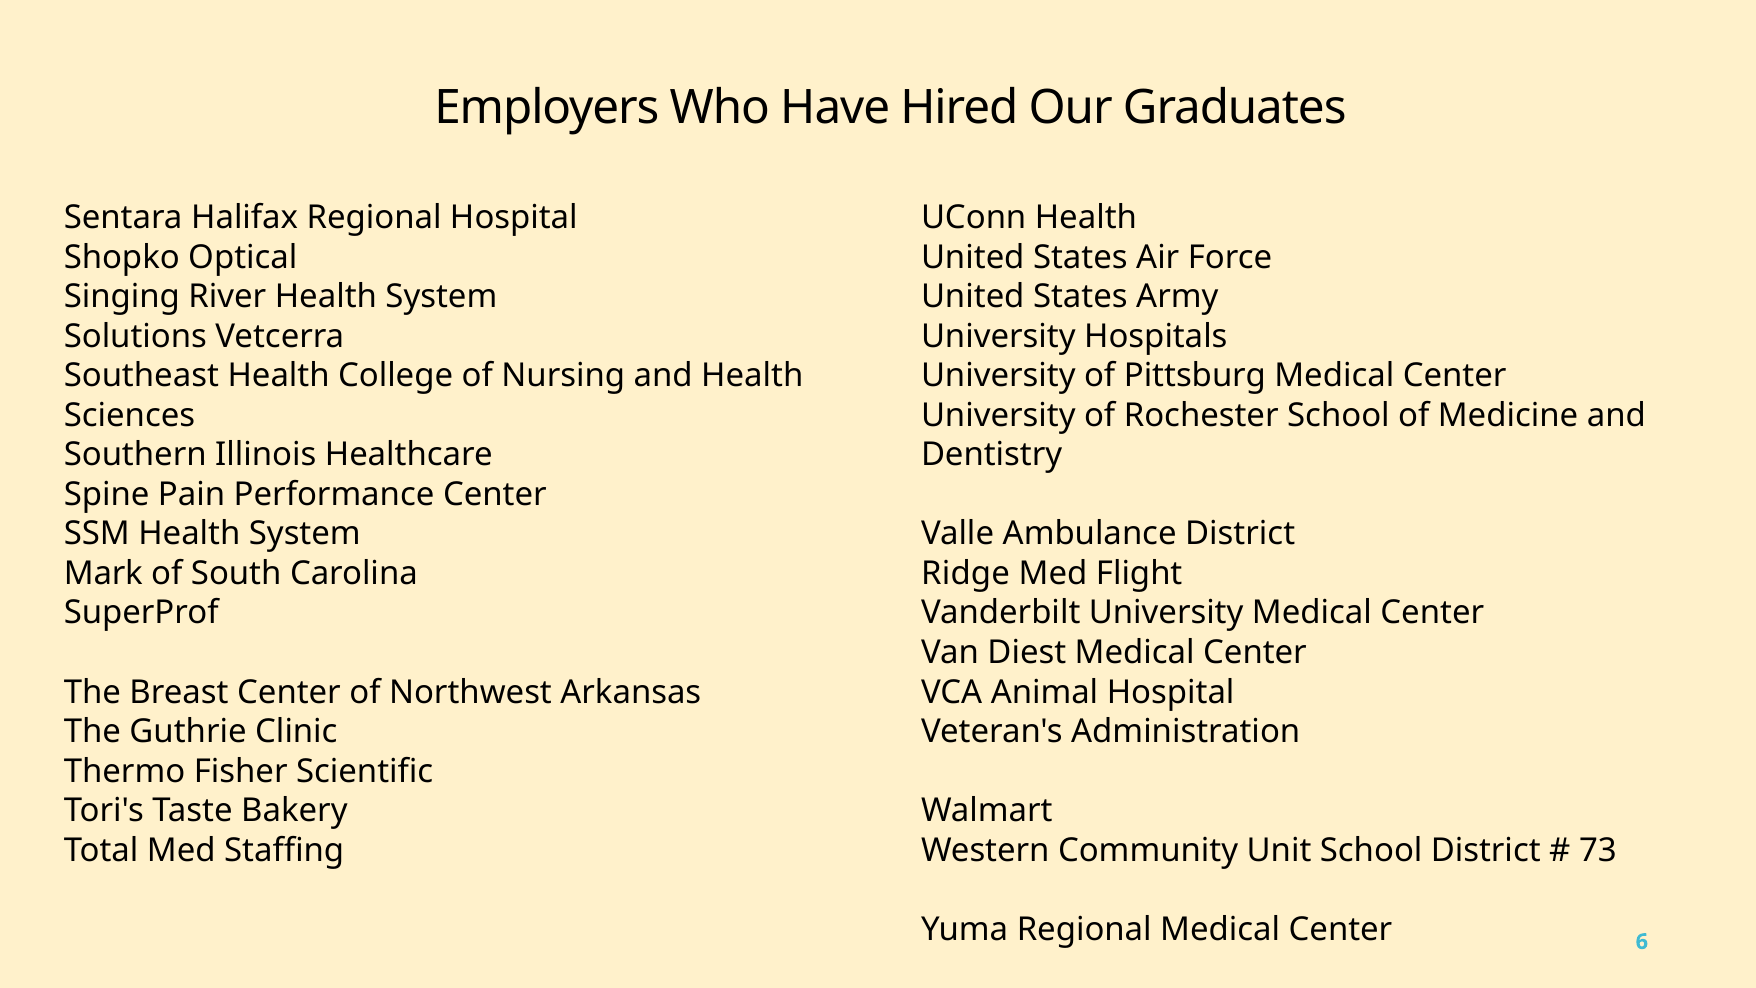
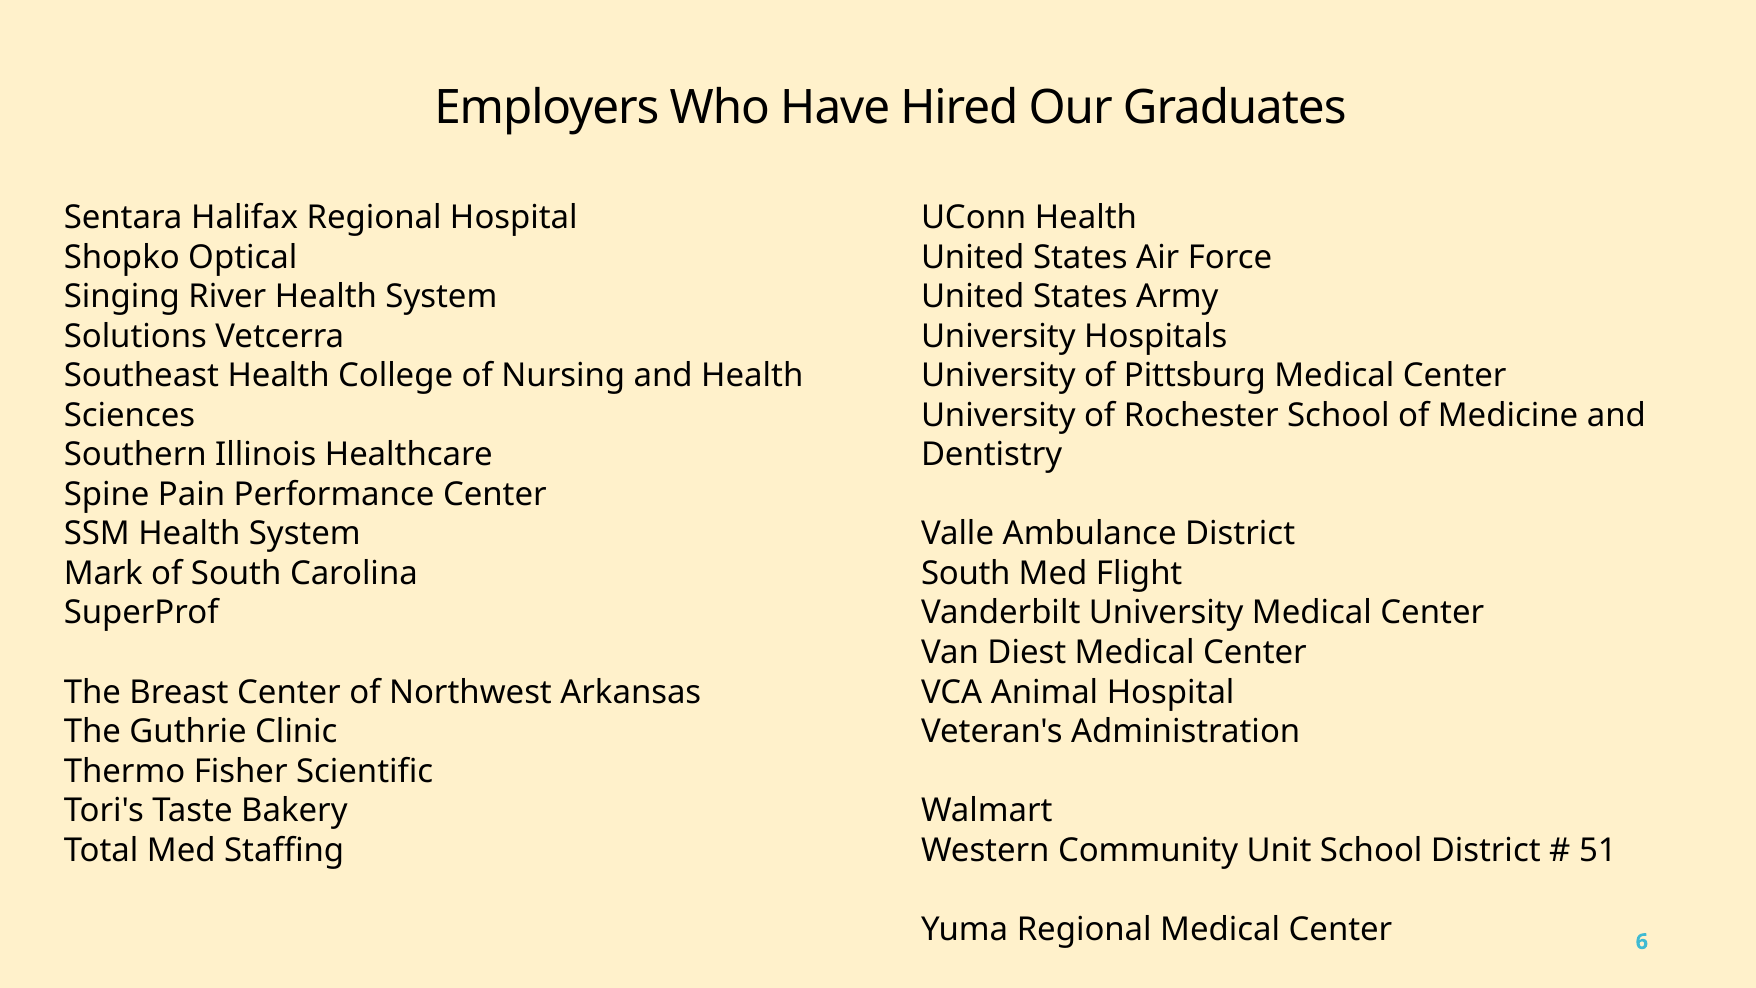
Ridge: Ridge -> South (966, 573)
73: 73 -> 51 (1598, 850)
